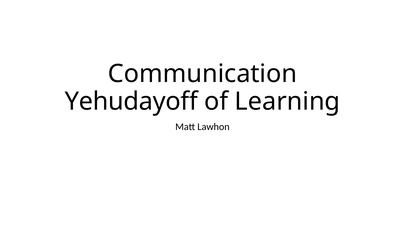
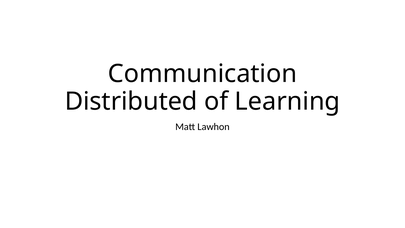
Yehudayoff: Yehudayoff -> Distributed (131, 101)
